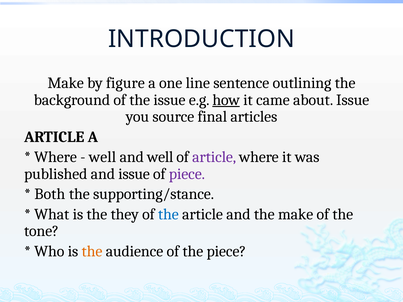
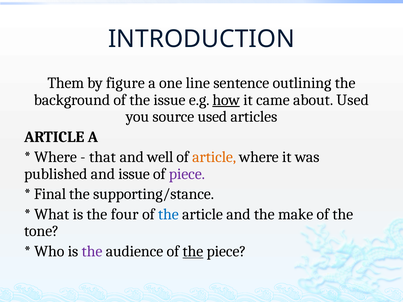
Make: Make -> Them (66, 83)
about Issue: Issue -> Used (353, 100)
source final: final -> used (212, 117)
well: well -> that (102, 157)
article colour: purple -> orange (214, 157)
Both: Both -> Final (50, 194)
they: they -> four (125, 214)
the colour: orange -> purple (92, 251)
the underline: none -> present (193, 251)
